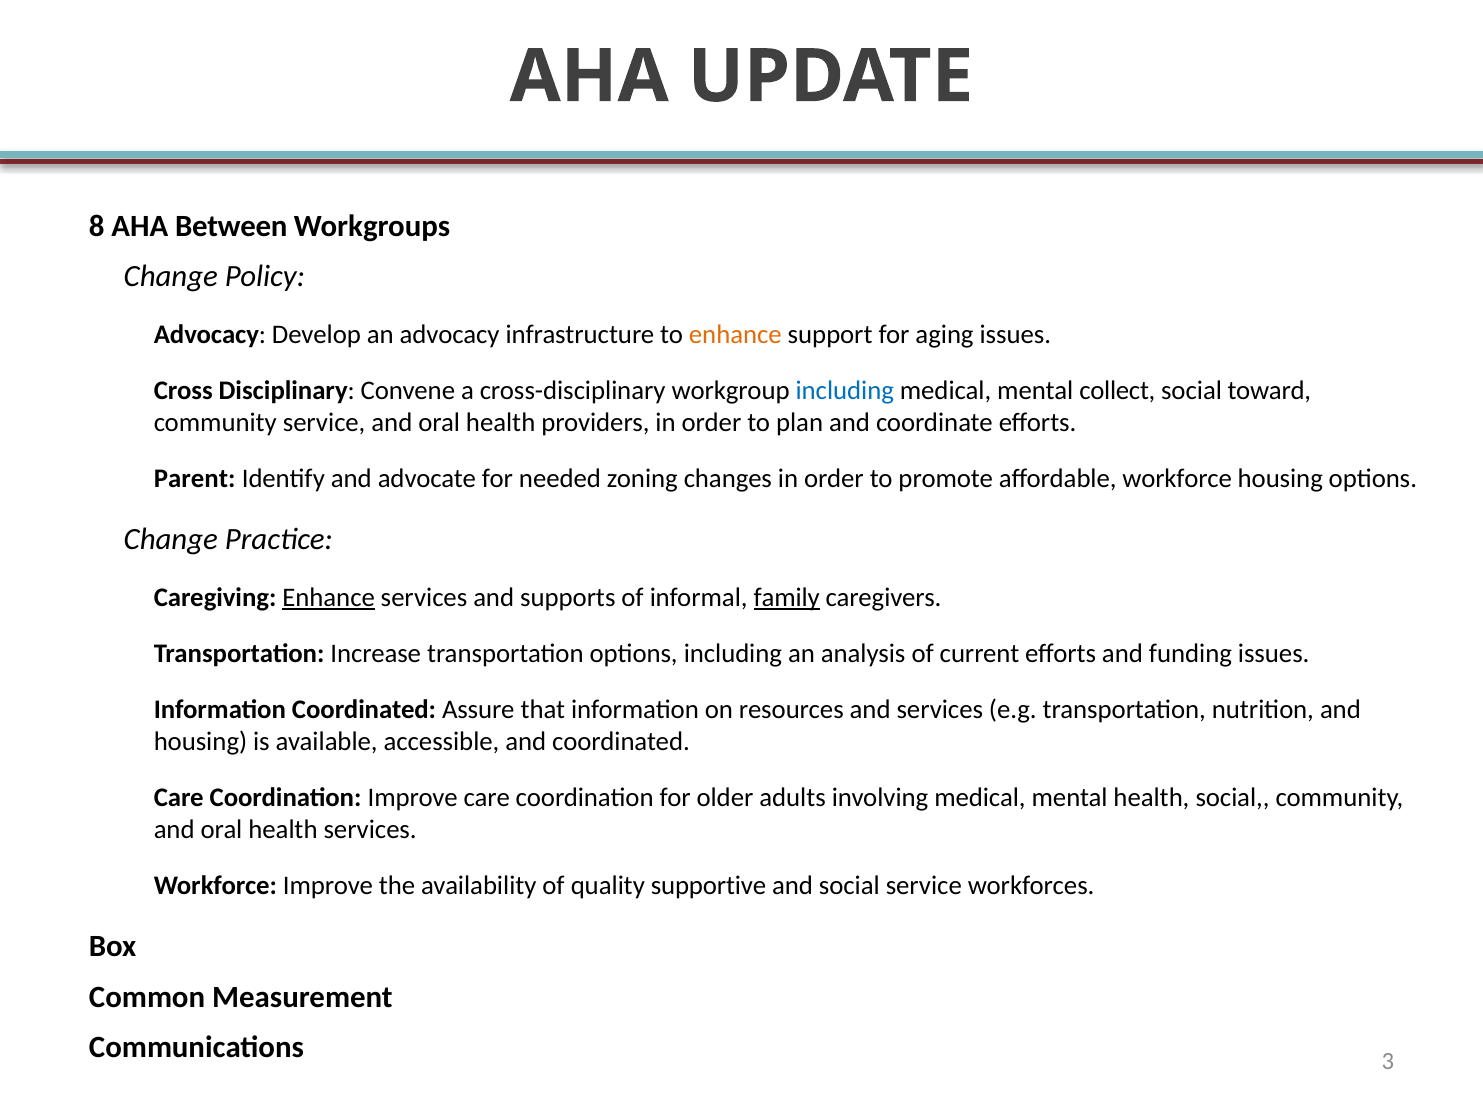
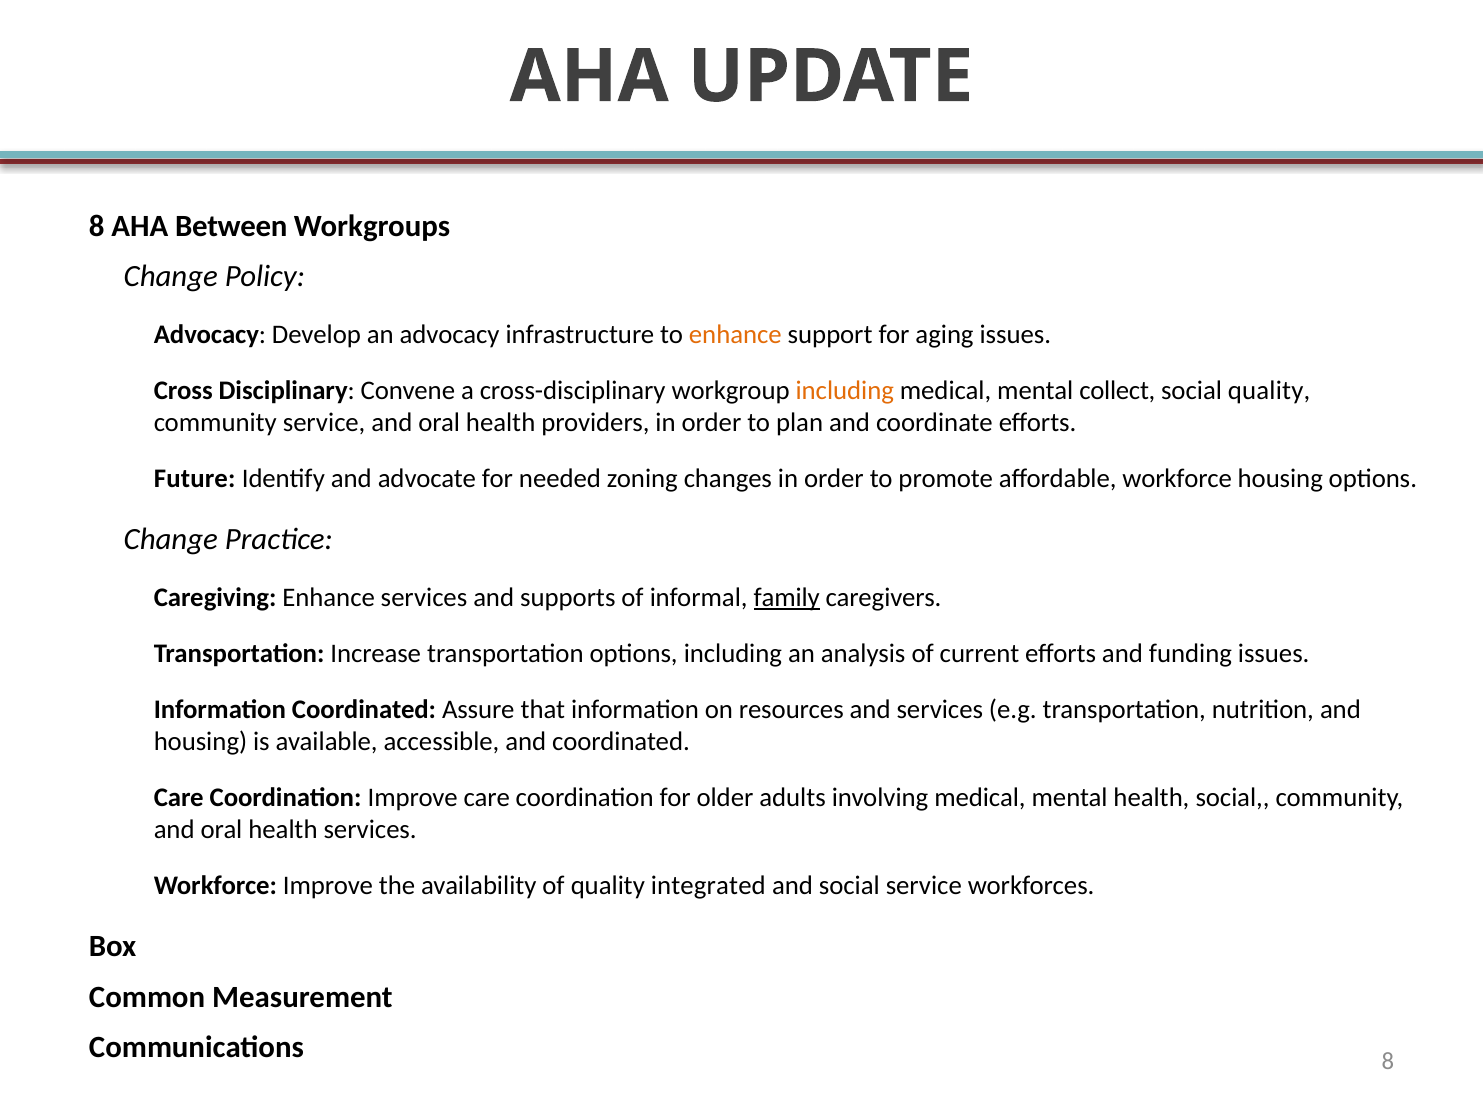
including colour: blue -> orange (845, 391)
social toward: toward -> quality (1269, 391)
Parent: Parent -> Future (195, 479)
Enhance underline: present -> none (329, 598)
supportive: supportive -> integrated (708, 886)
Communications 3: 3 -> 8 (1388, 1062)
